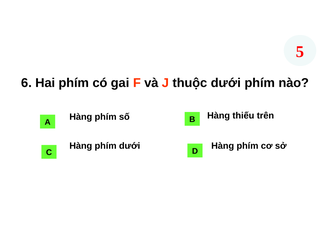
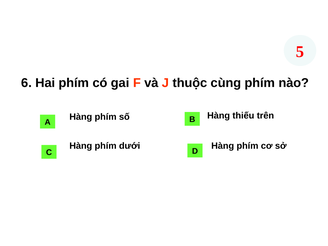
thuộc dưới: dưới -> cùng (226, 83)
